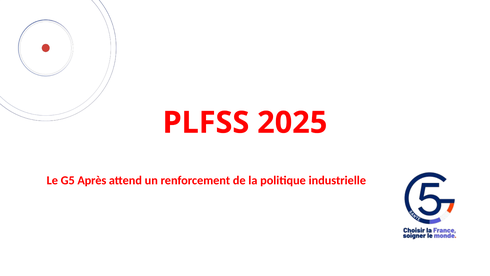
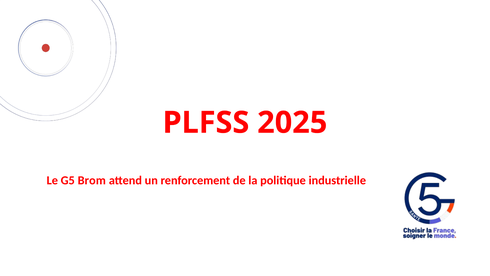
Après: Après -> Brom (92, 180)
